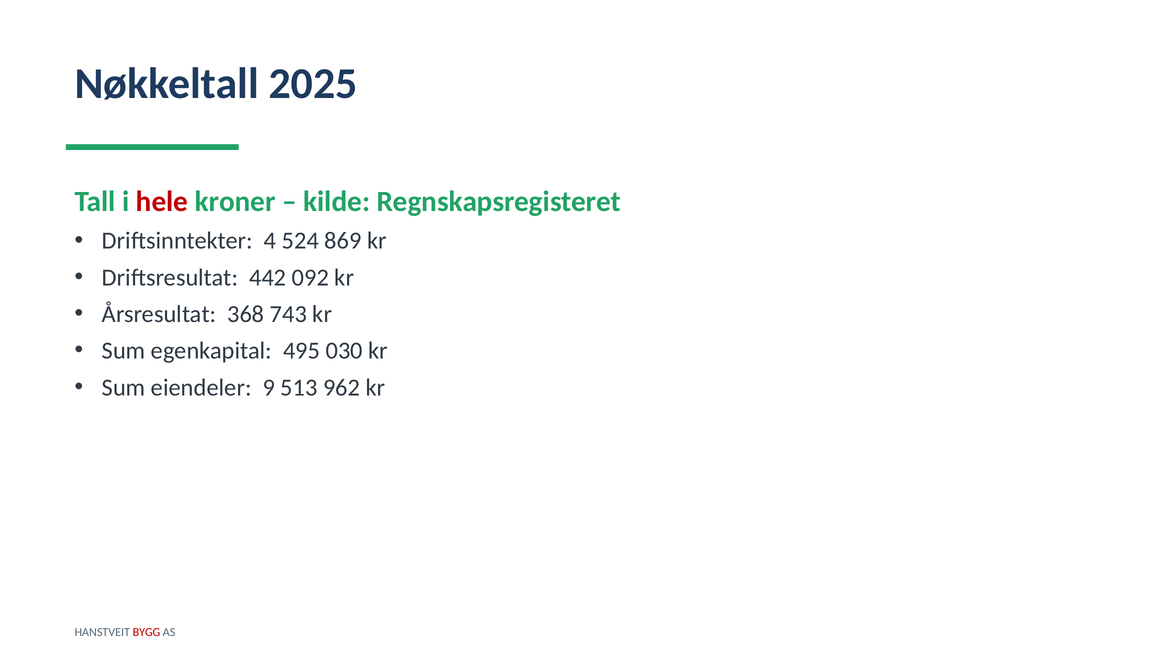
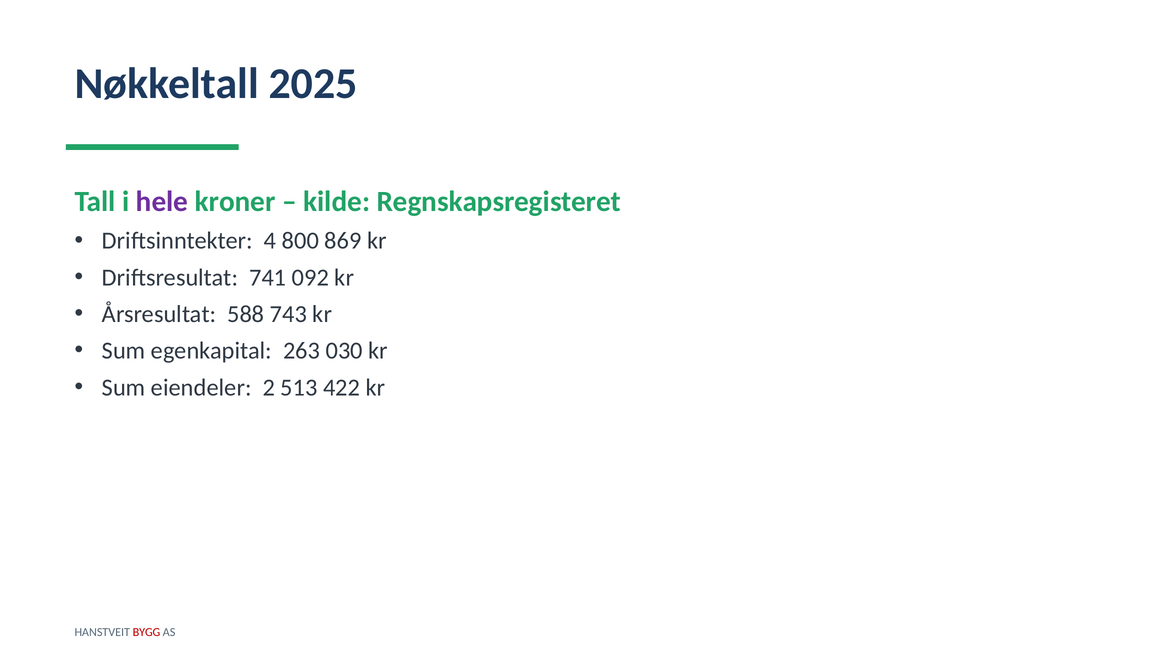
hele colour: red -> purple (162, 202)
524: 524 -> 800 (300, 241)
442: 442 -> 741 (268, 277)
368: 368 -> 588 (246, 314)
495: 495 -> 263 (302, 351)
9: 9 -> 2 (269, 387)
962: 962 -> 422 (342, 387)
